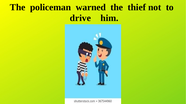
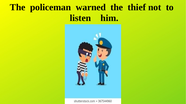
drive: drive -> listen (80, 18)
